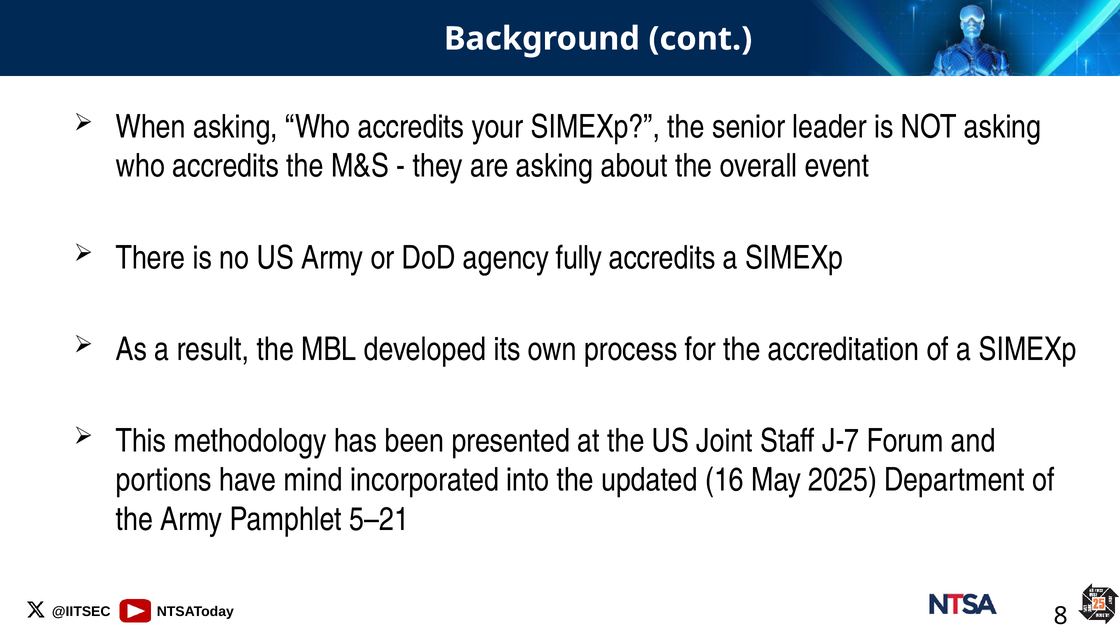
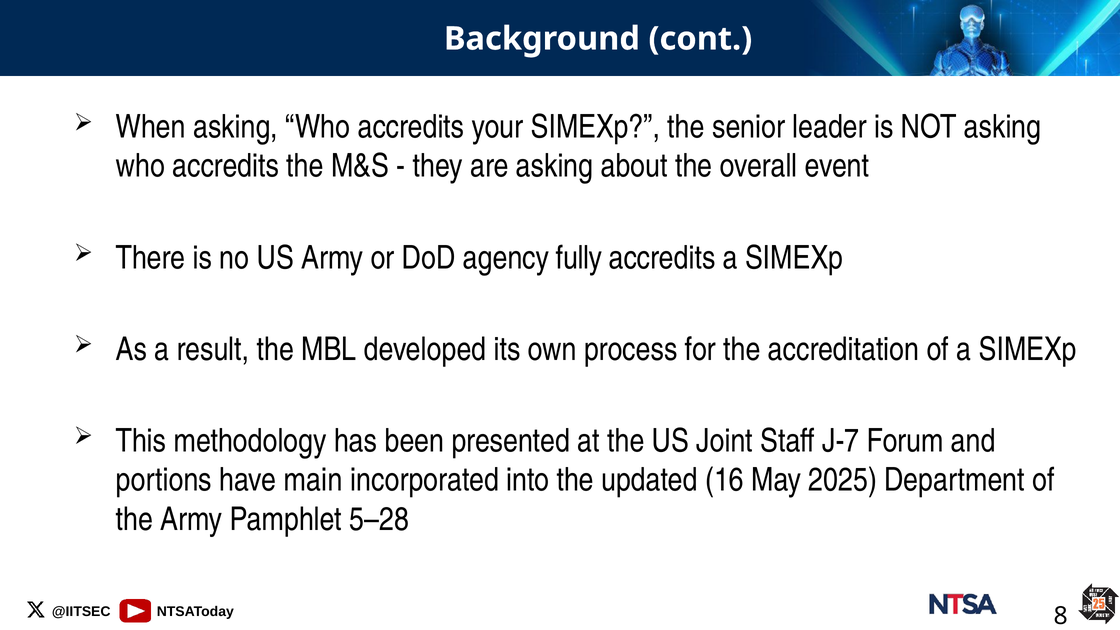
mind: mind -> main (313, 480)
5–21: 5–21 -> 5–28 (379, 519)
